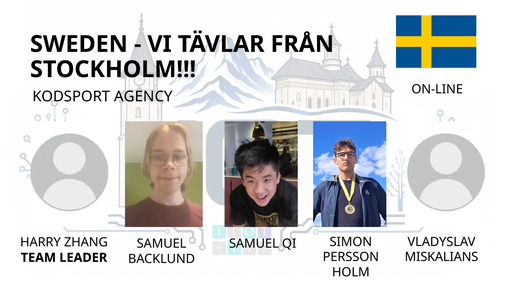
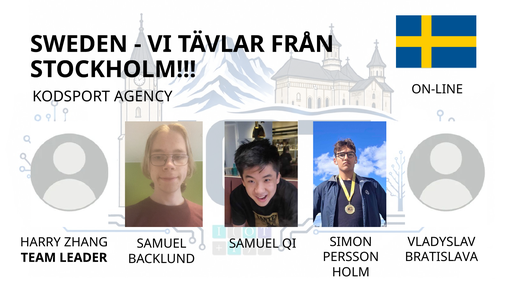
MISKALIANS: MISKALIANS -> BRATISLAVA (441, 257)
